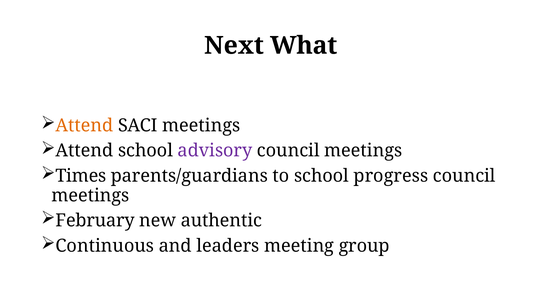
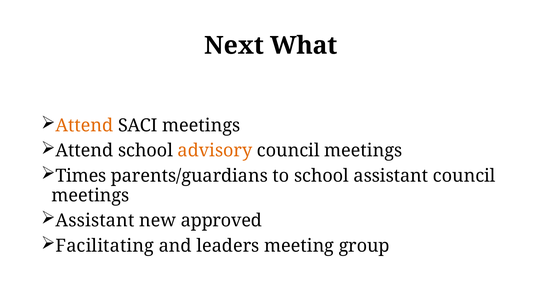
advisory colour: purple -> orange (215, 150)
school progress: progress -> assistant (391, 175)
February: February -> Assistant (95, 220)
authentic: authentic -> approved (221, 220)
Continuous: Continuous -> Facilitating (105, 245)
